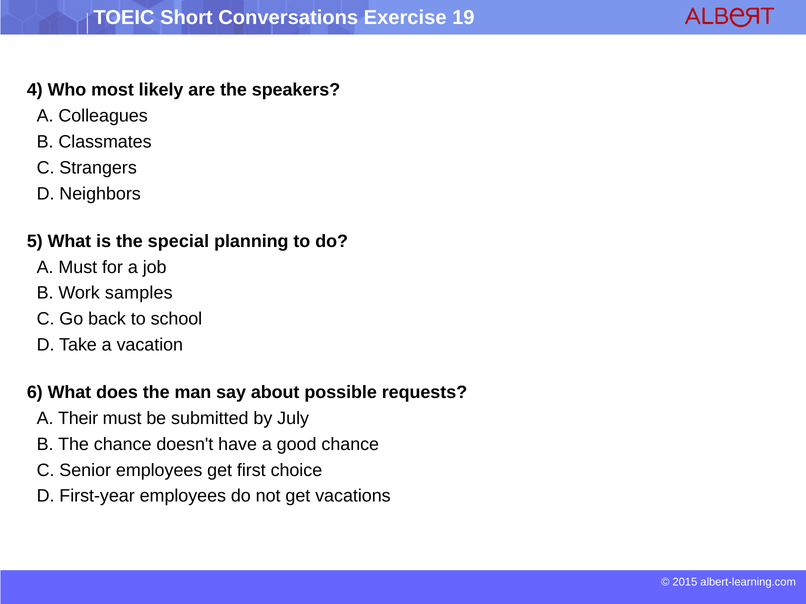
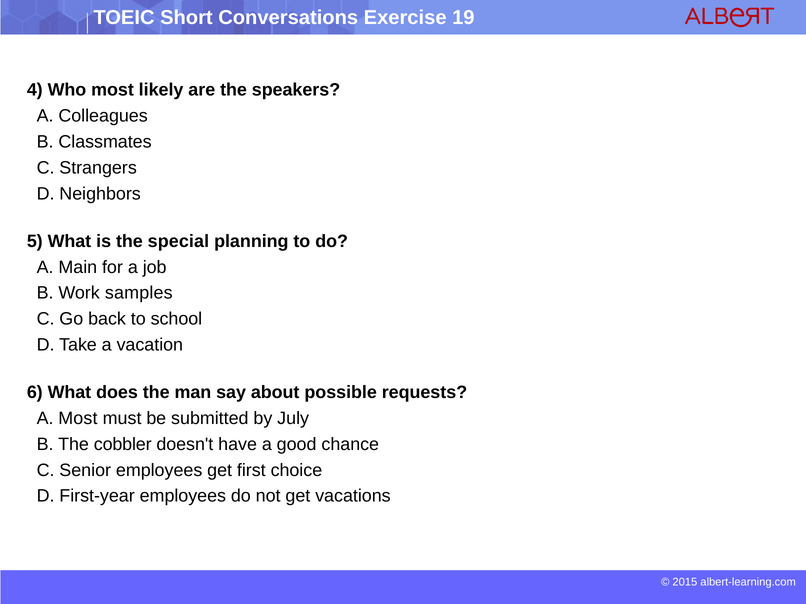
A Must: Must -> Main (78, 267)
A Their: Their -> Most (78, 419)
The chance: chance -> cobbler (123, 445)
